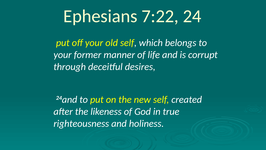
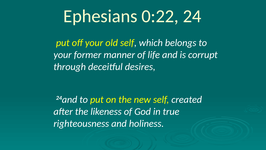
7:22: 7:22 -> 0:22 (160, 16)
